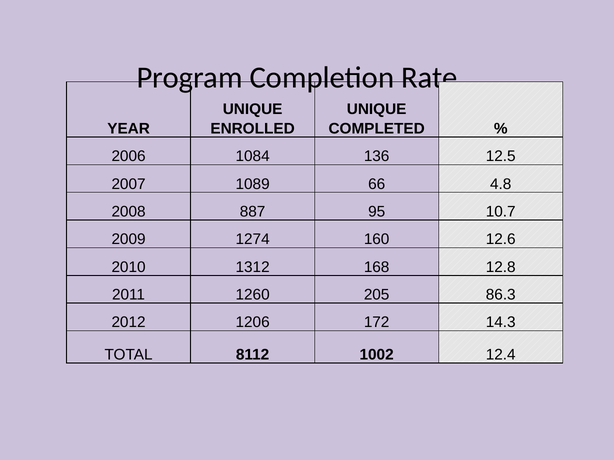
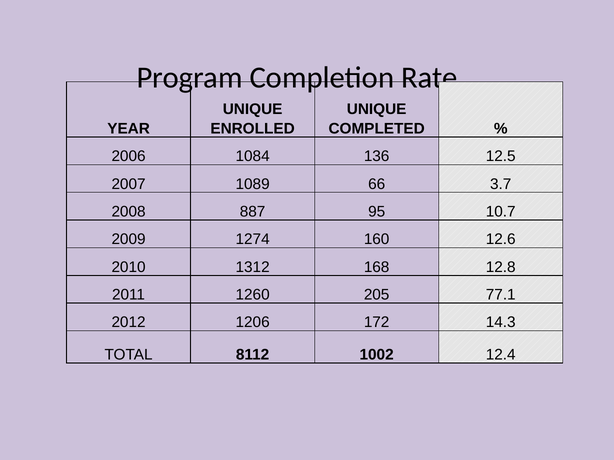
4.8: 4.8 -> 3.7 (501, 184)
86.3: 86.3 -> 77.1 (501, 295)
